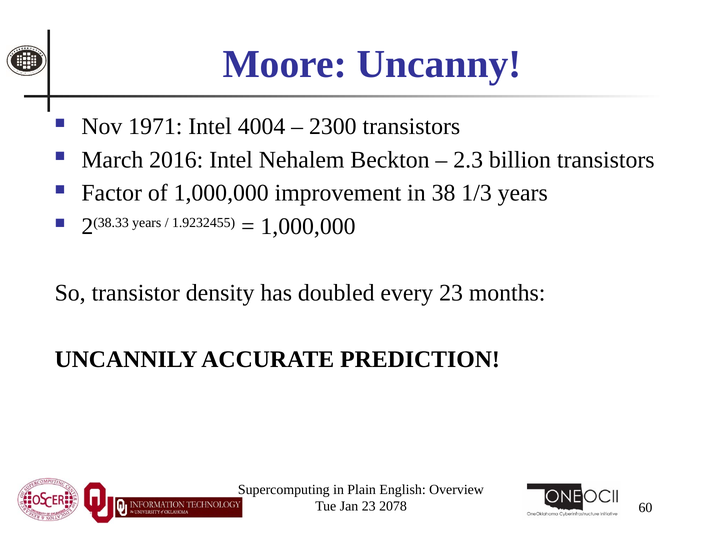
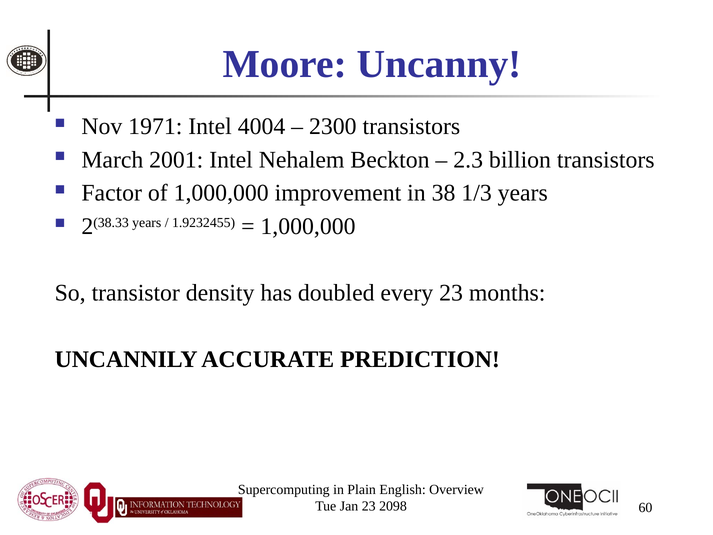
2016: 2016 -> 2001 (176, 160)
2078: 2078 -> 2098 (393, 506)
